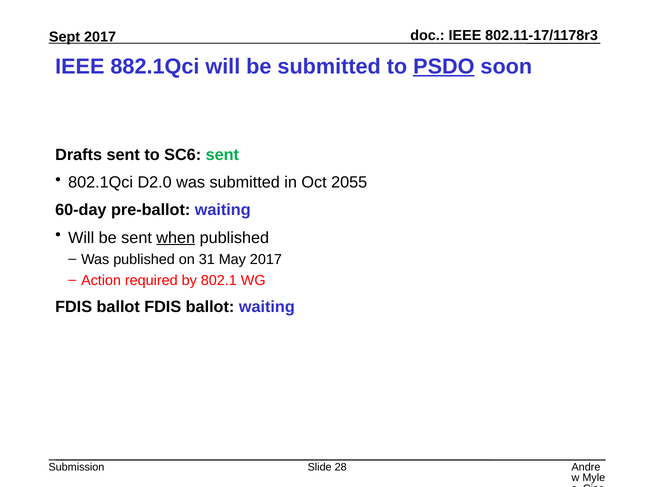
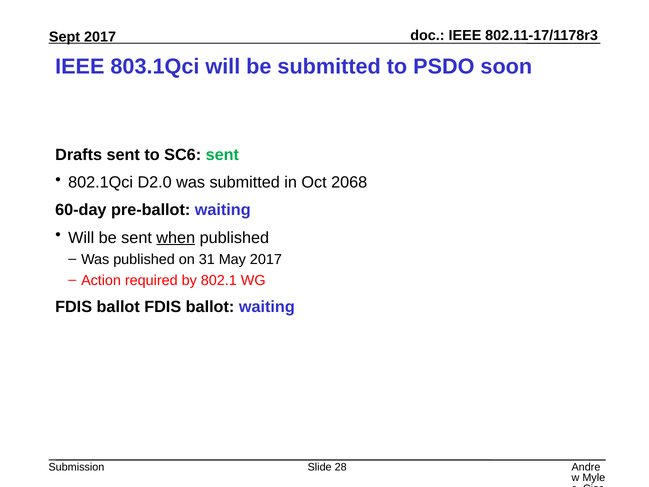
882.1Qci: 882.1Qci -> 803.1Qci (155, 66)
PSDO underline: present -> none (444, 66)
2055: 2055 -> 2068 (349, 182)
